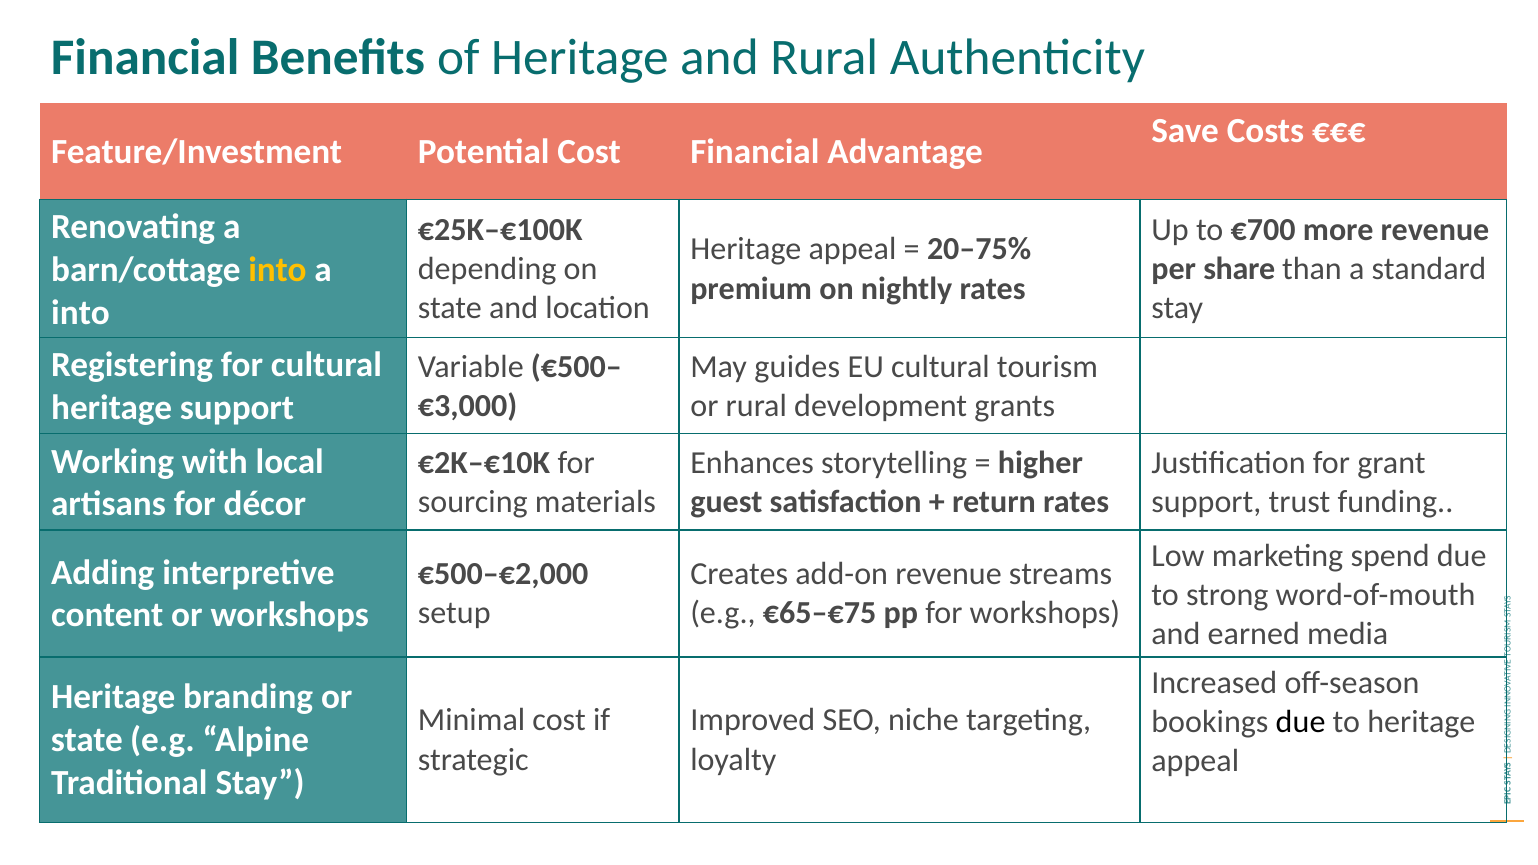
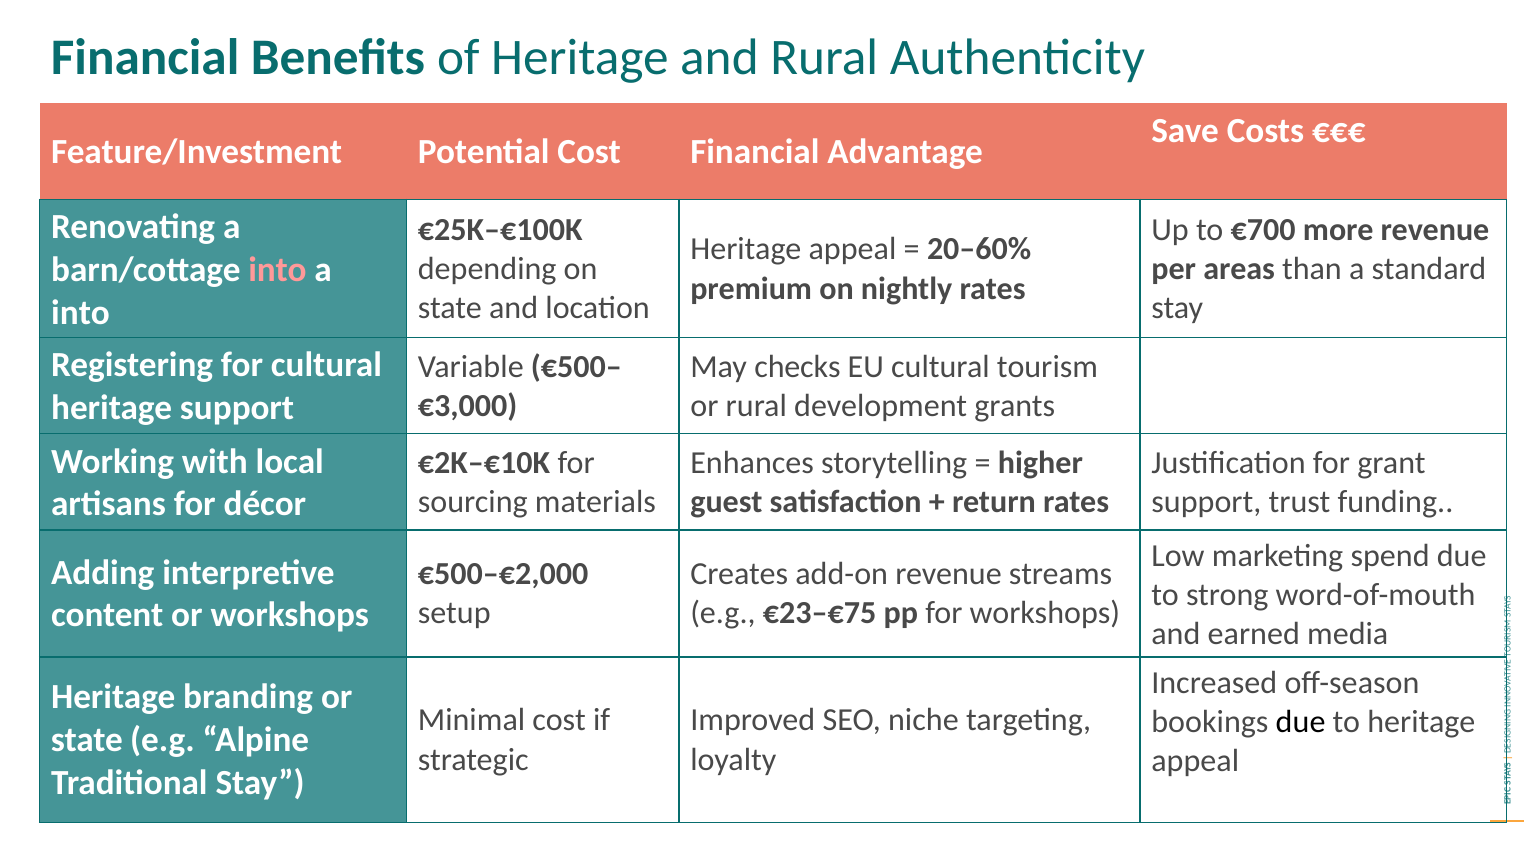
20–75%: 20–75% -> 20–60% (979, 249)
into colour: yellow -> pink (278, 270)
share: share -> areas (1239, 269)
guides: guides -> checks (797, 367)
€65–€75: €65–€75 -> €23–€75 (820, 613)
